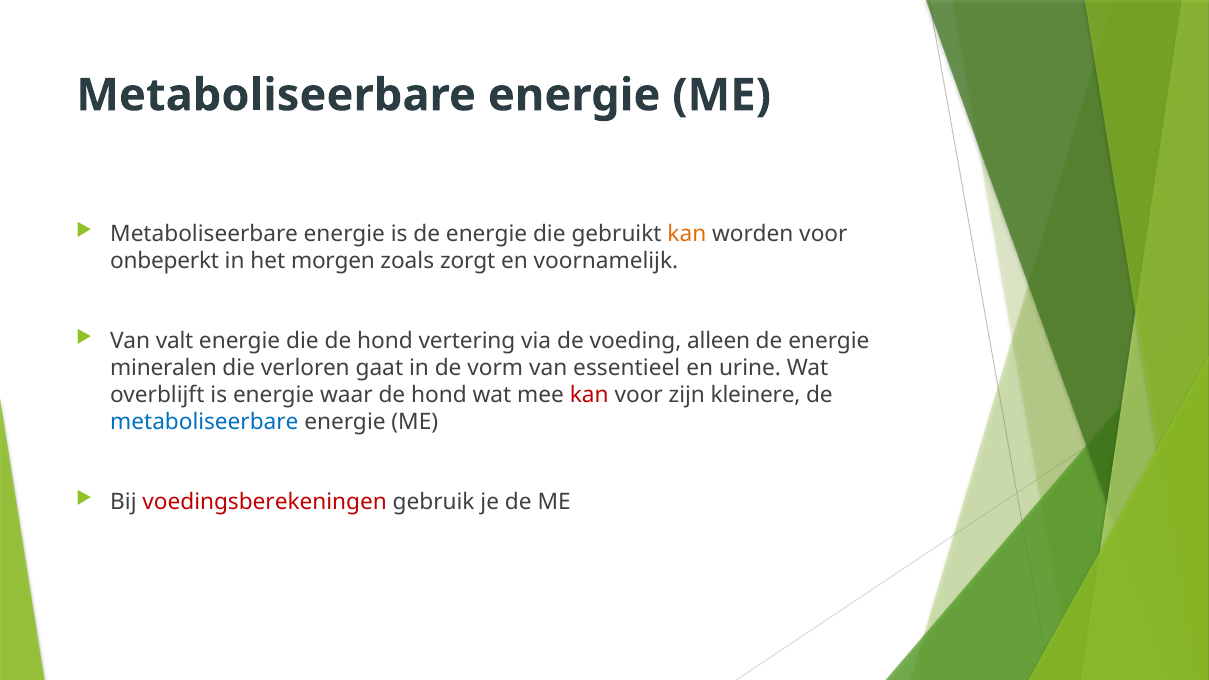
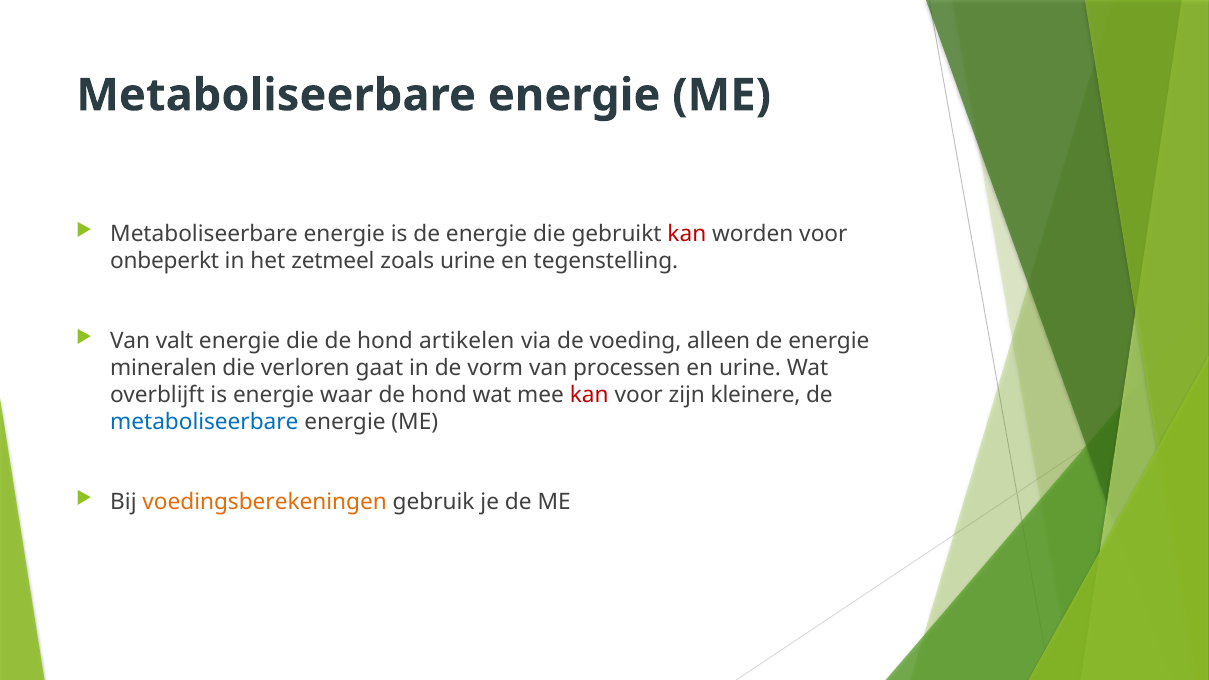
kan colour: orange -> red (687, 234)
morgen: morgen -> zetmeel (333, 261)
zoals zorgt: zorgt -> urine (468, 261)
voornamelijk: voornamelijk -> tegenstelling (606, 261)
vertering: vertering -> artikelen (467, 341)
essentieel: essentieel -> processen (627, 368)
voedingsberekeningen colour: red -> orange (265, 502)
